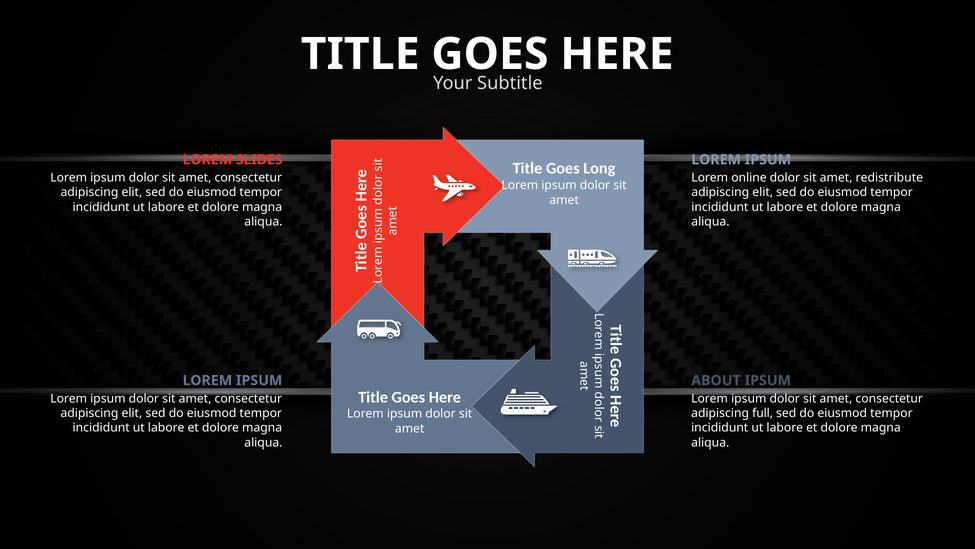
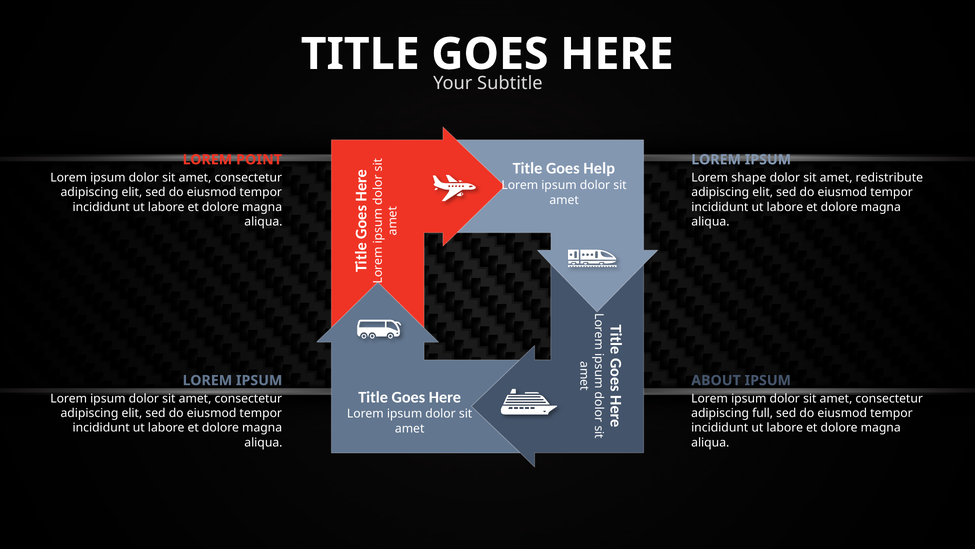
SLIDES: SLIDES -> POINT (259, 159)
Long: Long -> Help (599, 168)
online: online -> shape (749, 178)
